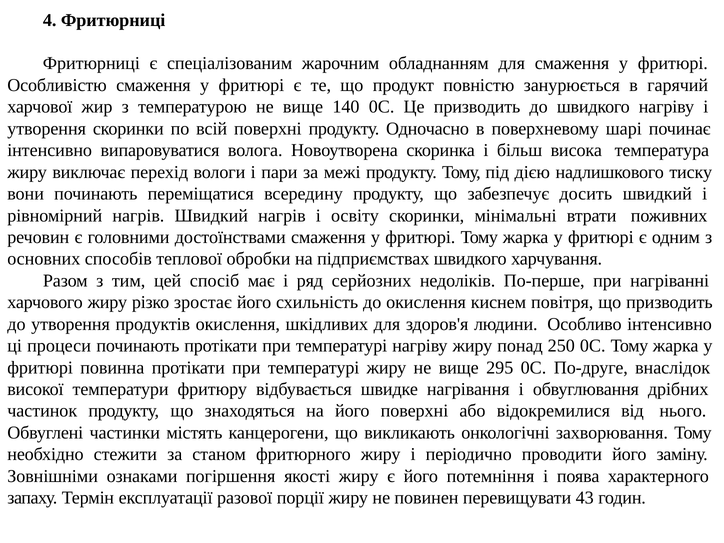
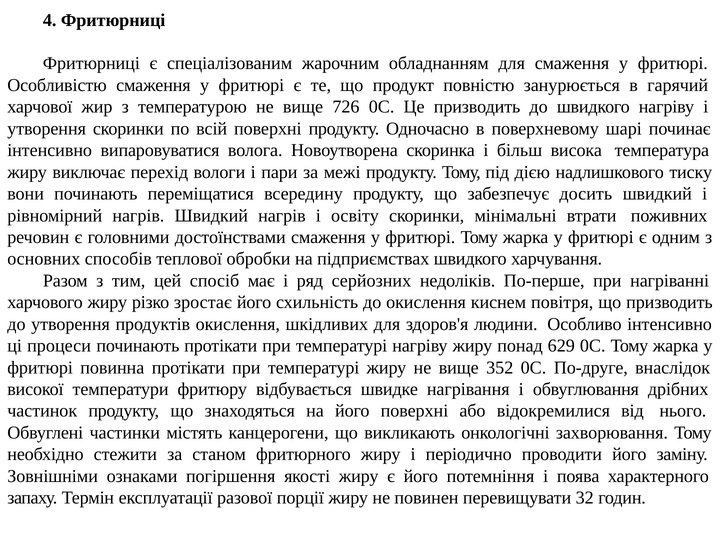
140: 140 -> 726 (346, 107)
250: 250 -> 629 (561, 346)
295: 295 -> 352 (500, 368)
43: 43 -> 32 (585, 498)
